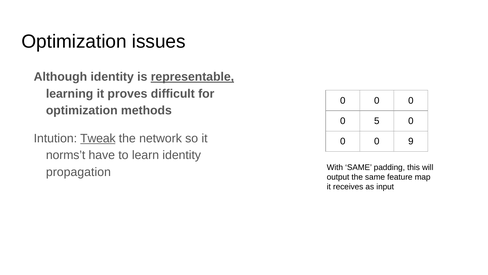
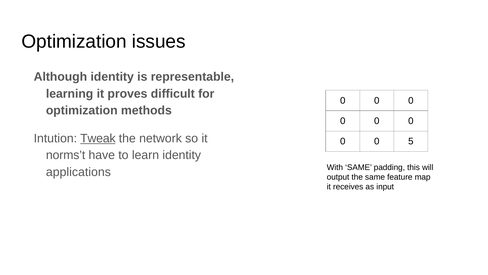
representable underline: present -> none (192, 77)
5: 5 -> 0 (377, 121)
9: 9 -> 5 (411, 141)
propagation: propagation -> applications (78, 172)
